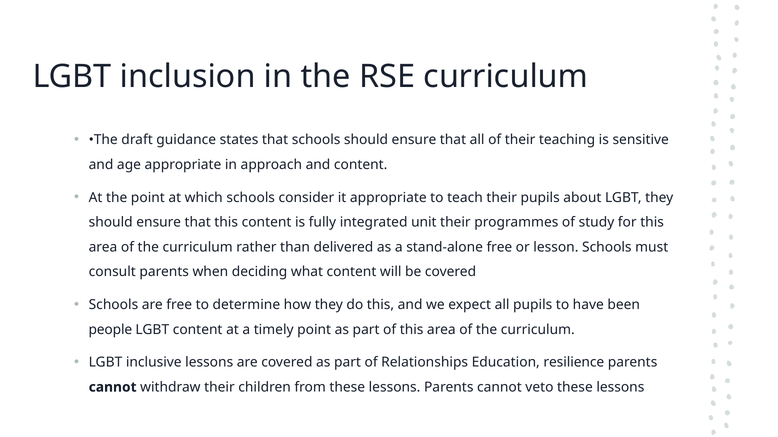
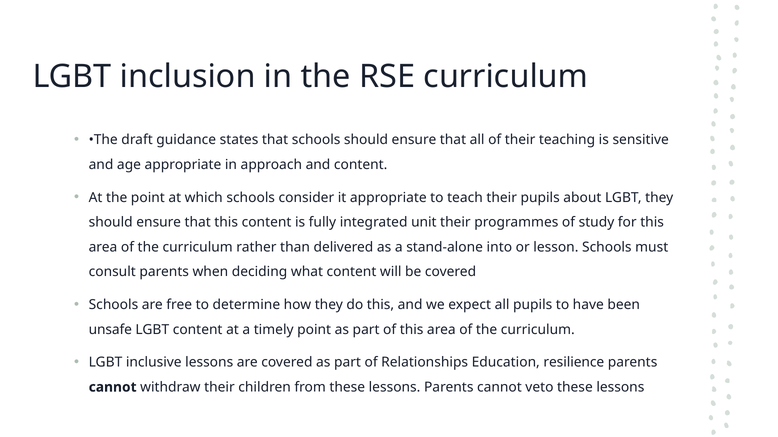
stand‐alone free: free -> into (499, 247)
people: people -> unsafe (110, 330)
